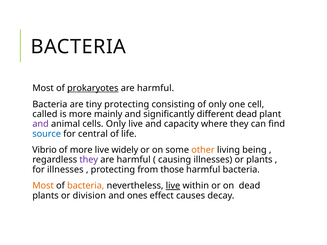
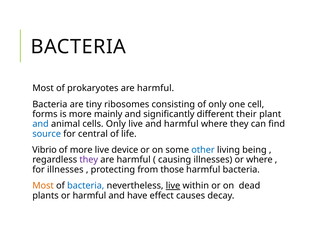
prokaryotes underline: present -> none (93, 88)
tiny protecting: protecting -> ribosomes (127, 104)
called: called -> forms (45, 114)
different dead: dead -> their (246, 114)
and colour: purple -> blue (41, 124)
and capacity: capacity -> harmful (181, 124)
widely: widely -> device (125, 150)
other colour: orange -> blue (203, 150)
or plants: plants -> where (259, 160)
bacteria colour: orange -> blue (86, 186)
or division: division -> harmful (89, 196)
ones: ones -> have (137, 196)
